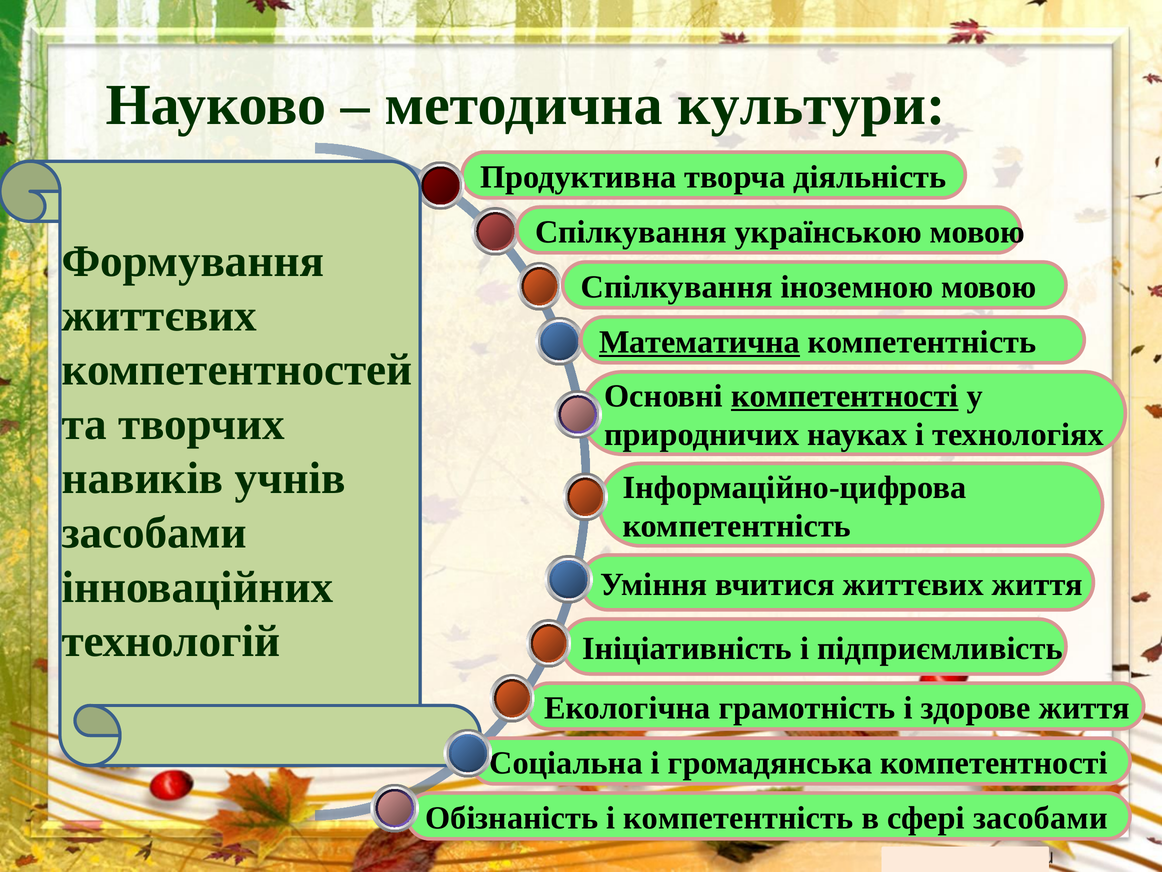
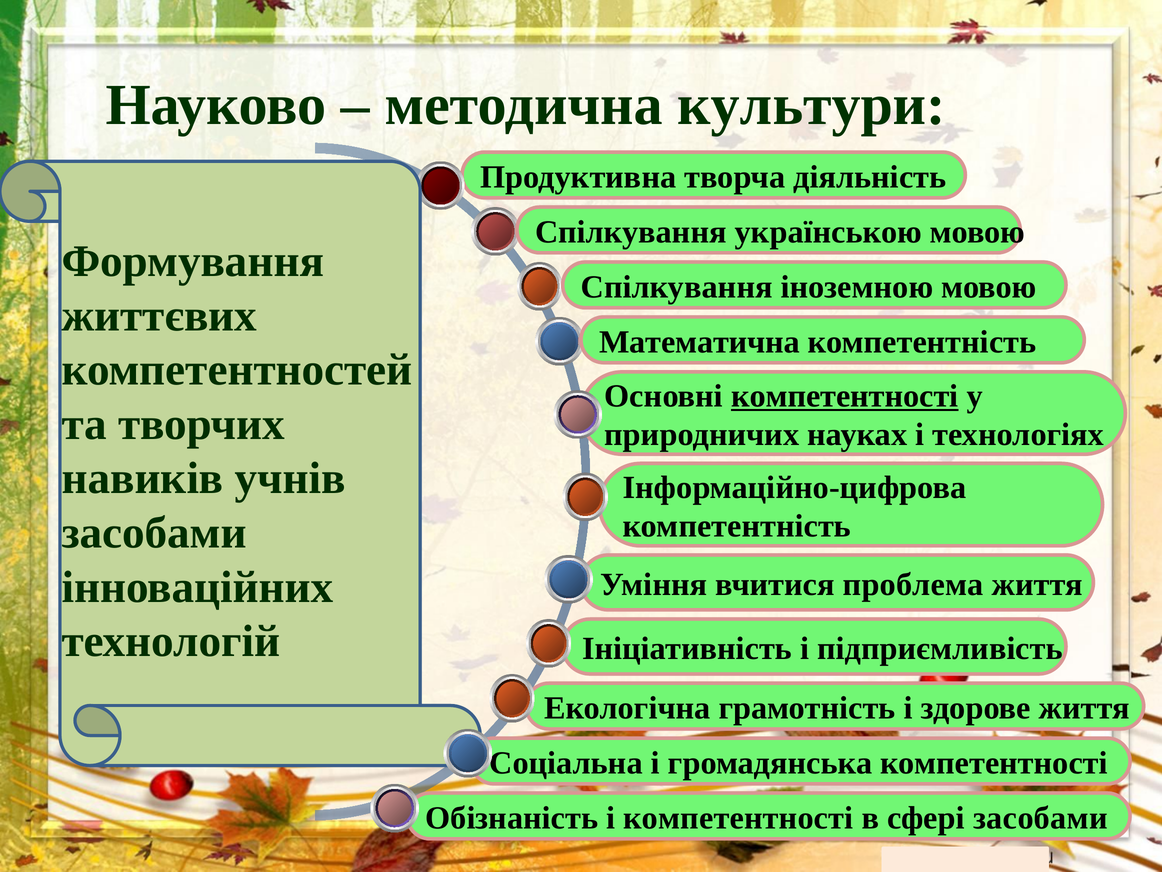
Математична underline: present -> none (700, 342)
вчитися життєвих: життєвих -> проблема (913, 584)
і компетентність: компетентність -> компетентності (738, 818)
